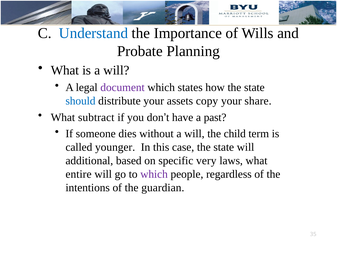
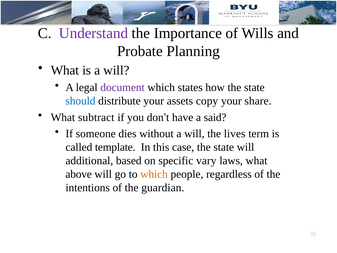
Understand colour: blue -> purple (93, 33)
past: past -> said (215, 117)
child: child -> lives (235, 134)
younger: younger -> template (115, 147)
very: very -> vary (206, 160)
entire: entire -> above (79, 174)
which colour: purple -> orange (154, 174)
